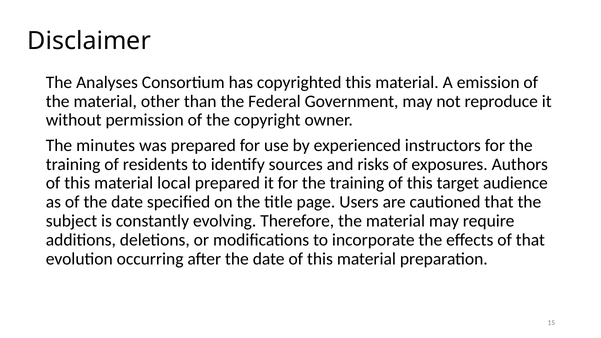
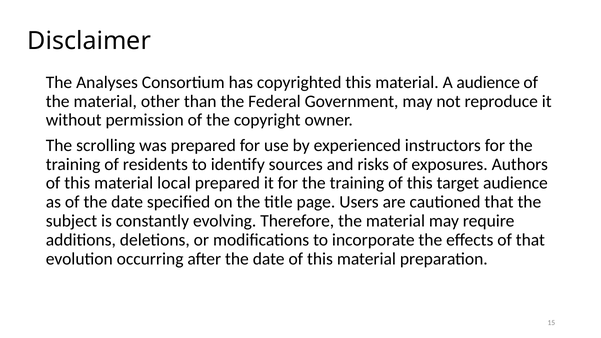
A emission: emission -> audience (488, 82)
minutes: minutes -> scrolling (106, 145)
